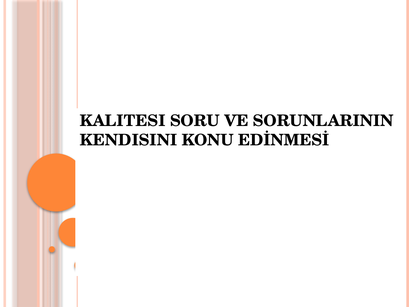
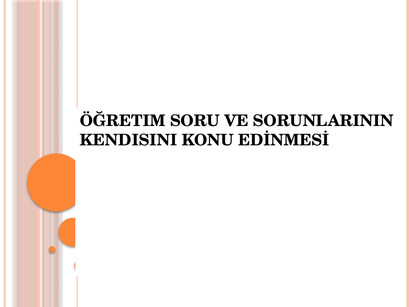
KALITESI: KALITESI -> ÖĞRETIM (123, 121)
